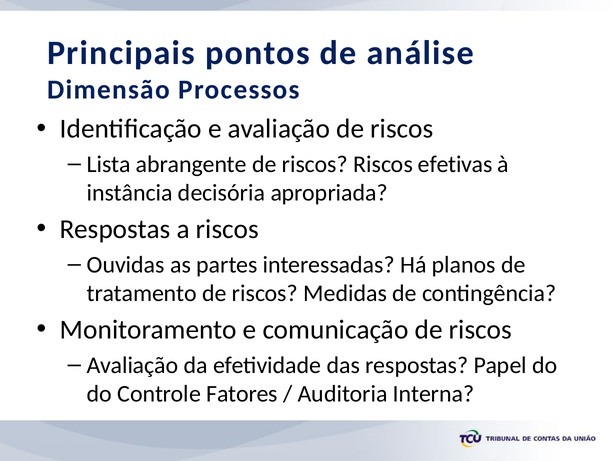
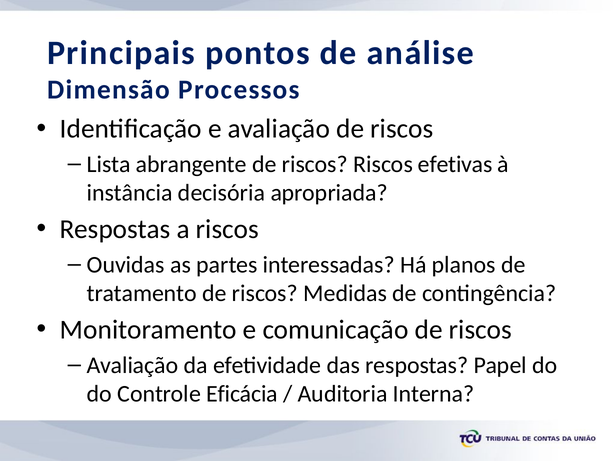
Fatores: Fatores -> Eficácia (242, 394)
